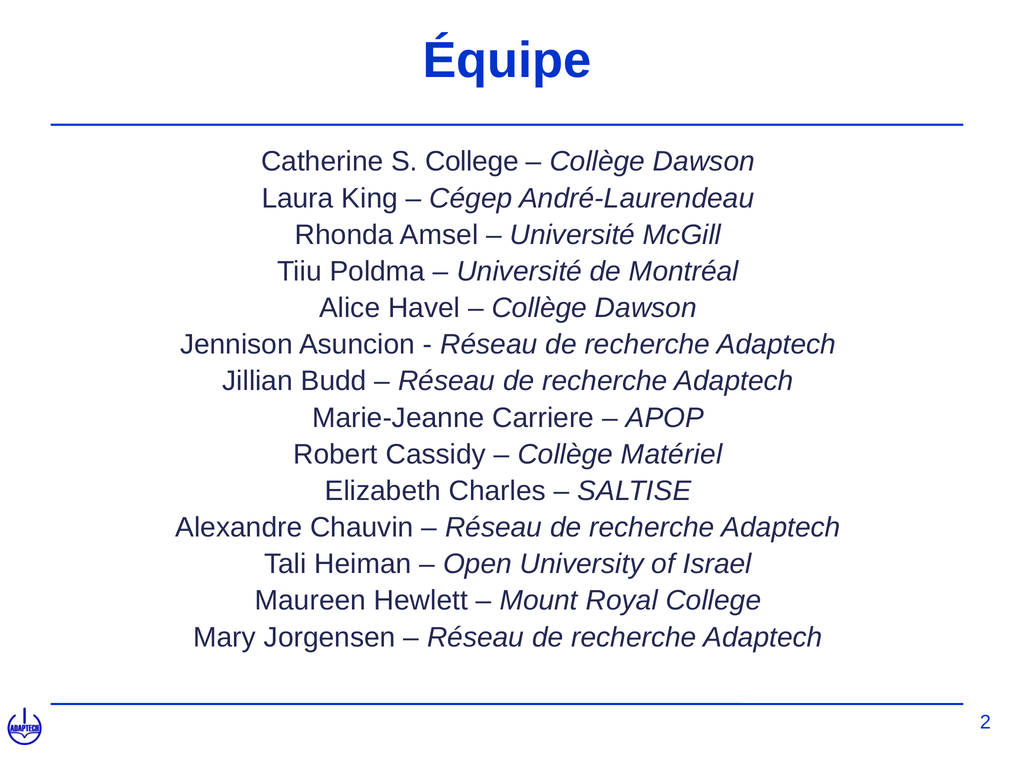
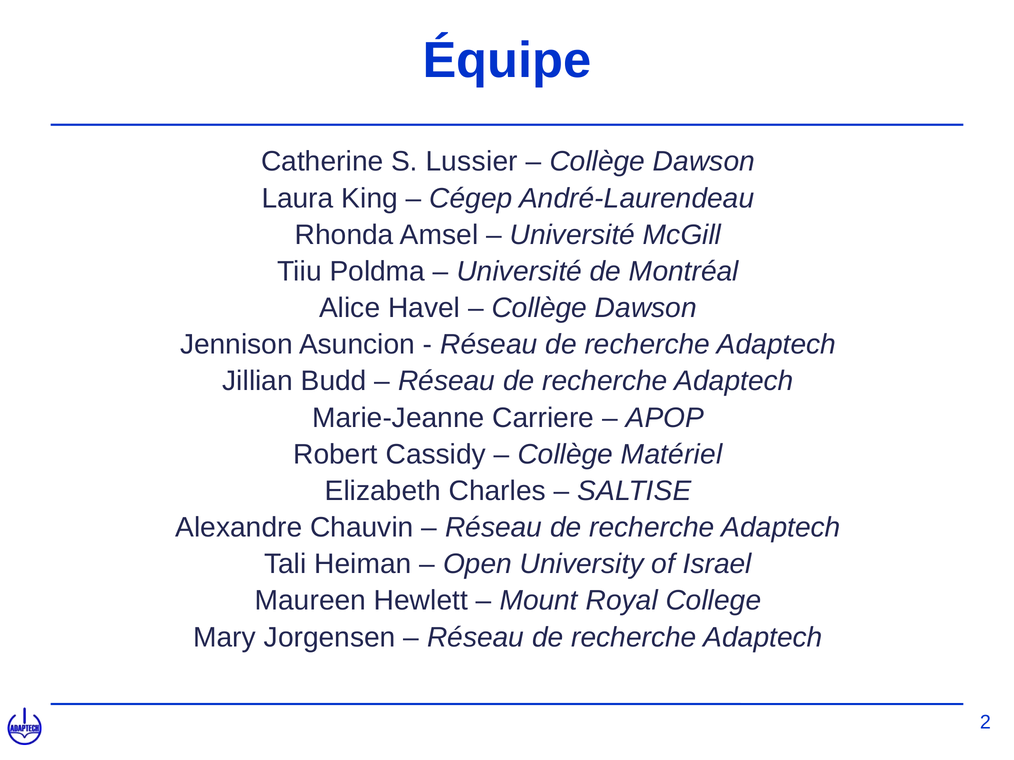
S College: College -> Lussier (472, 162)
